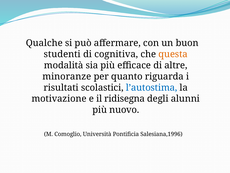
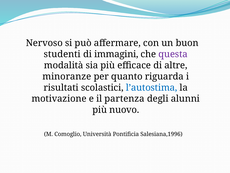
Qualche: Qualche -> Nervoso (44, 43)
cognitiva: cognitiva -> immagini (116, 54)
questa colour: orange -> purple (173, 54)
ridisegna: ridisegna -> partenza (125, 98)
